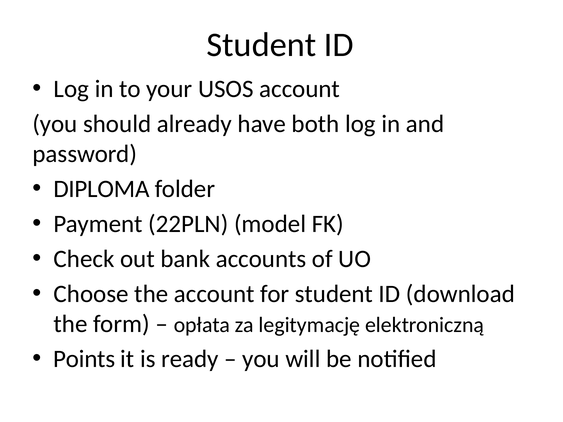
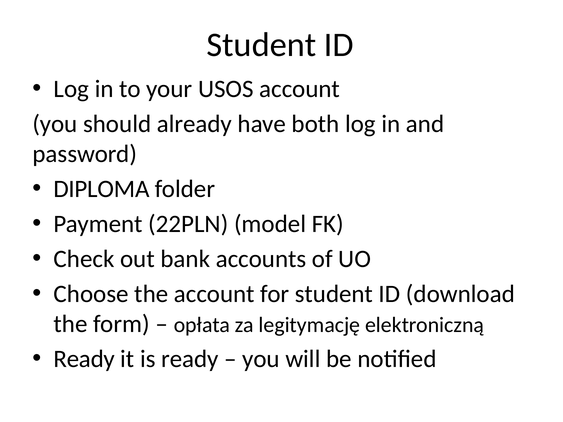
Points: Points -> Ready (84, 359)
